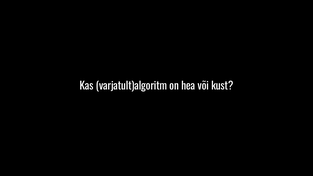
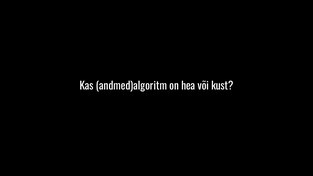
varjatult)algoritm: varjatult)algoritm -> andmed)algoritm (131, 86)
